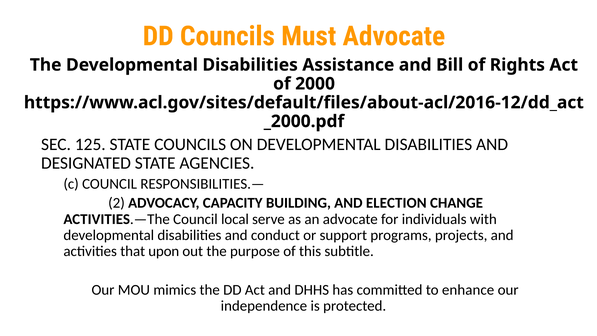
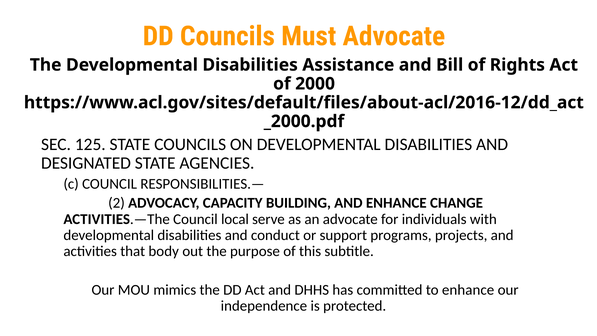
AND ELECTION: ELECTION -> ENHANCE (396, 203)
upon: upon -> body (164, 251)
